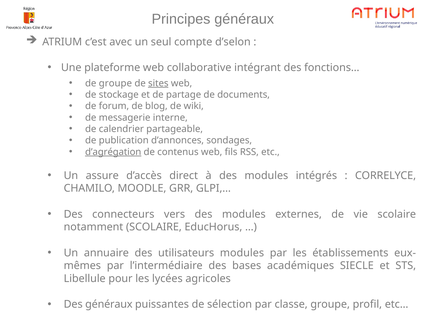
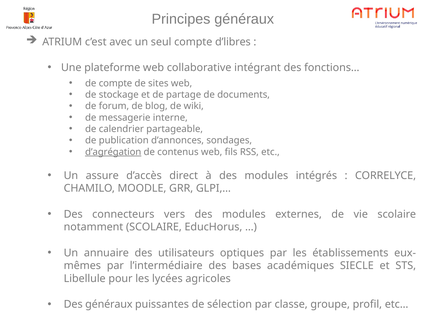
d’selon: d’selon -> d’libres (233, 42)
de groupe: groupe -> compte (115, 83)
sites underline: present -> none (158, 83)
utilisateurs modules: modules -> optiques (242, 253)
